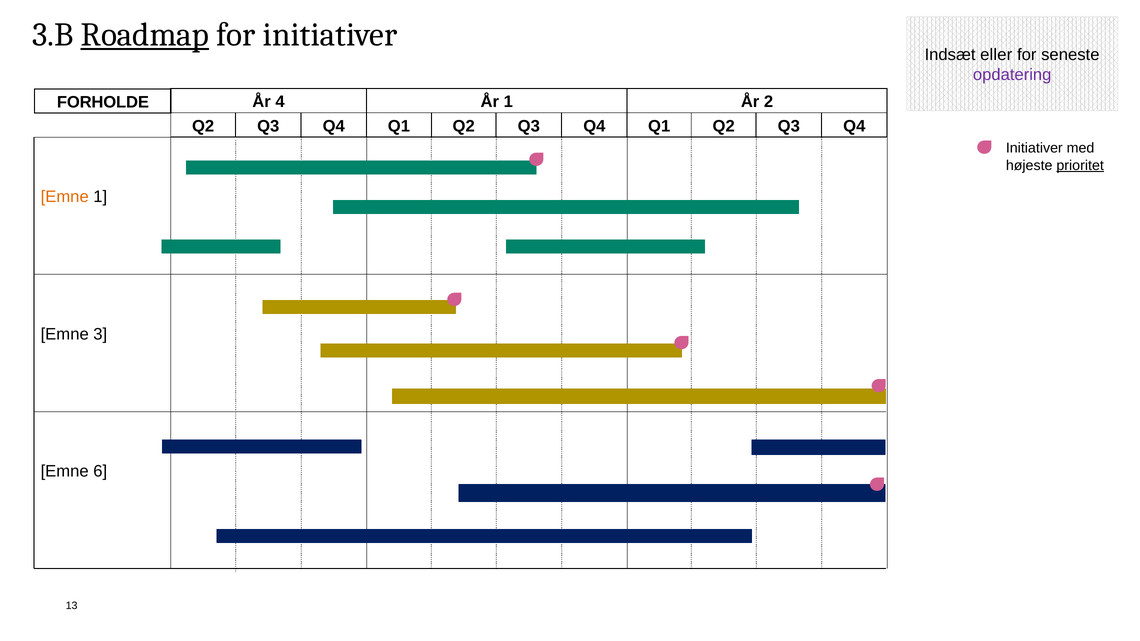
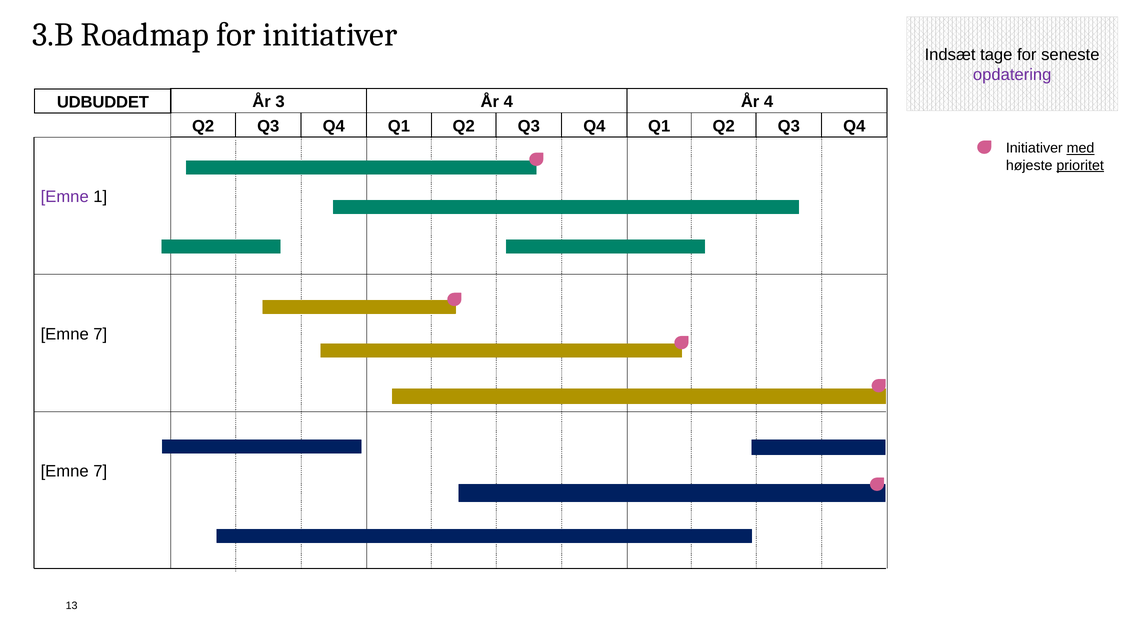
Roadmap underline: present -> none (145, 35)
eller: eller -> tage (996, 55)
4: 4 -> 3 (280, 102)
1: 1 -> 4 (508, 102)
2: 2 -> 4 (769, 102)
FORHOLDE: FORHOLDE -> UDBUDDET (103, 102)
med underline: none -> present (1081, 148)
Emne colour: orange -> purple (65, 197)
3: 3 -> 7 (100, 334)
6: 6 -> 7 (100, 472)
